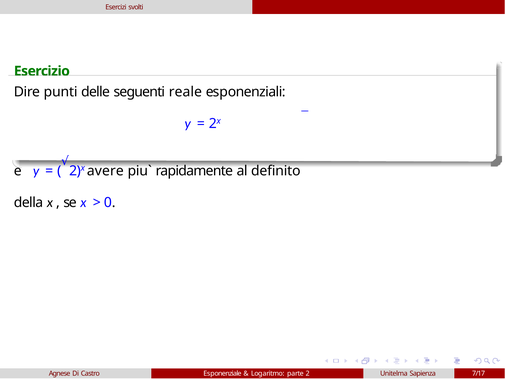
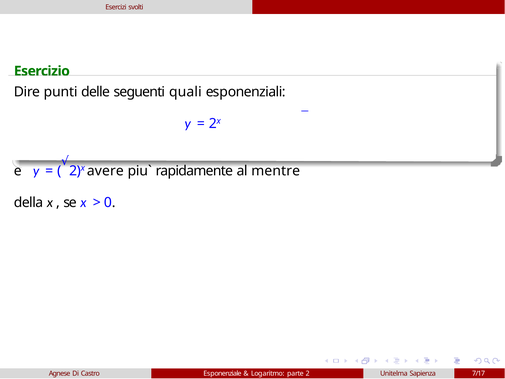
reale: reale -> quali (185, 92)
definito: definito -> mentre (276, 171)
